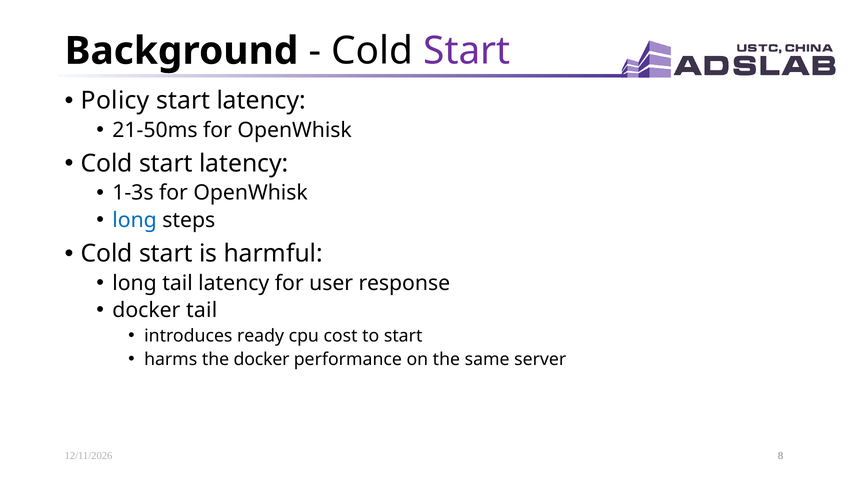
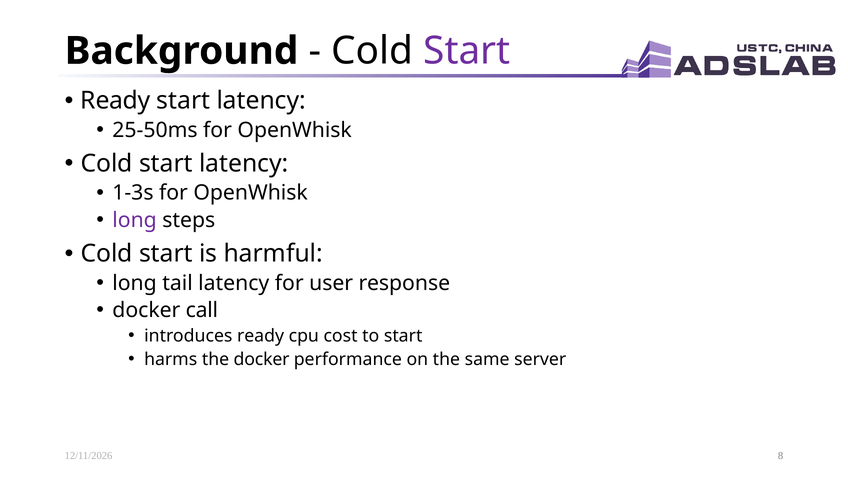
Policy: Policy -> Ready (115, 101)
21-50ms: 21-50ms -> 25-50ms (155, 130)
long colour: blue -> purple (135, 220)
docker tail: tail -> call (202, 310)
